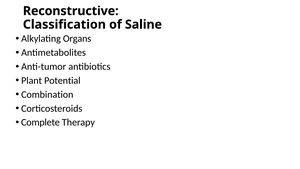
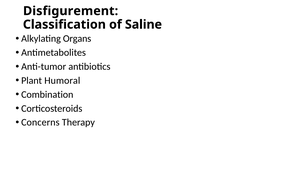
Reconstructive: Reconstructive -> Disfigurement (71, 11)
Potential: Potential -> Humoral (62, 80)
Complete: Complete -> Concerns (40, 122)
